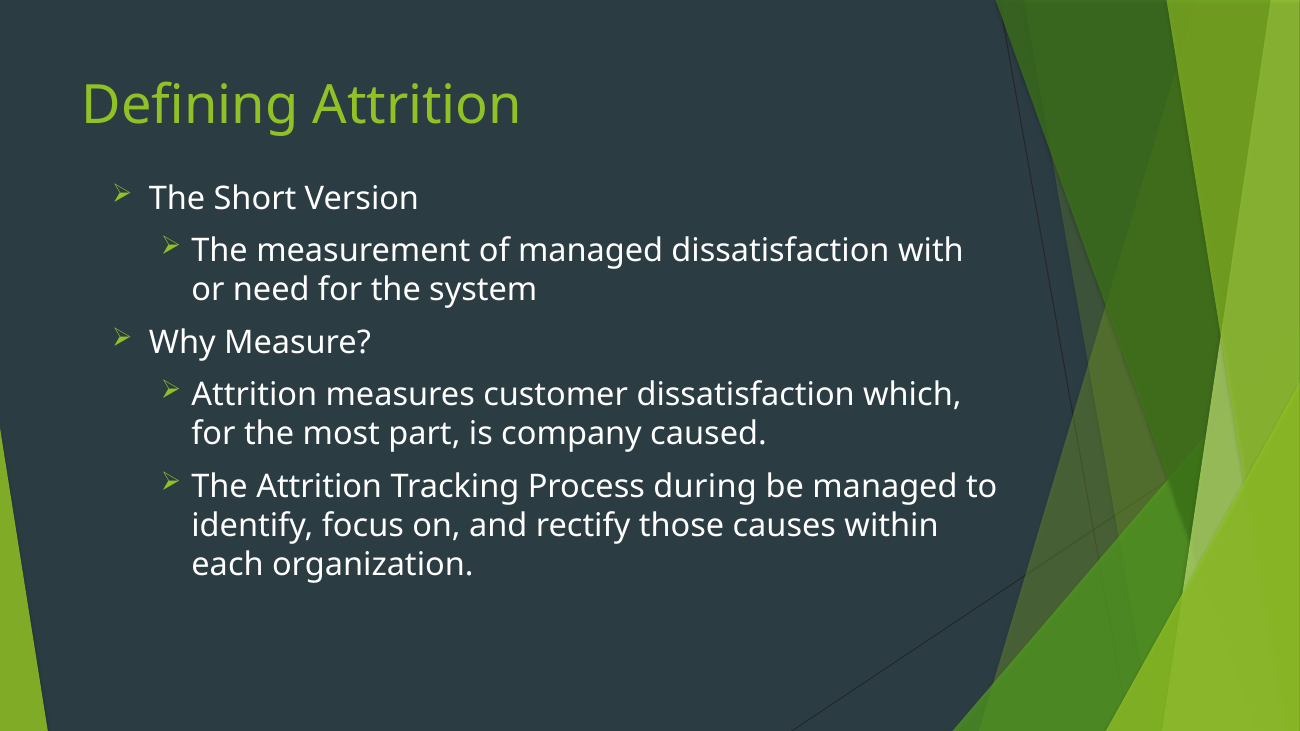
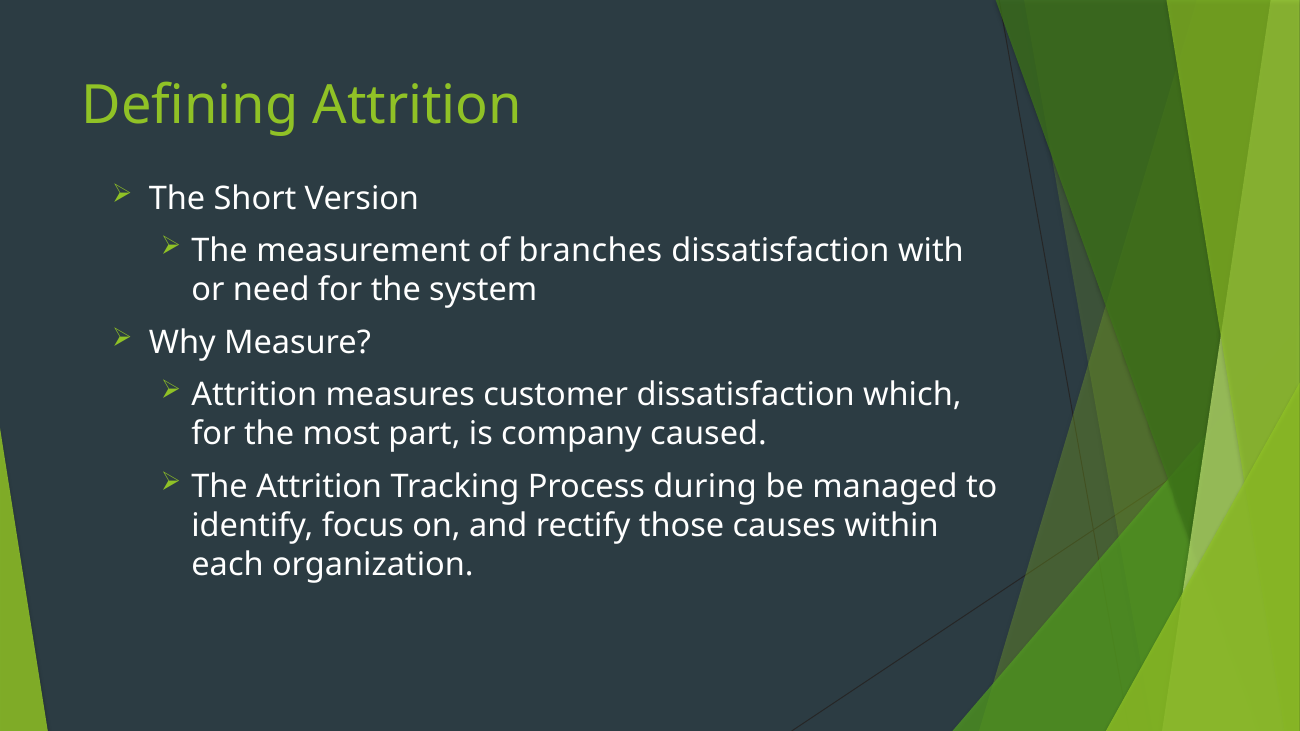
of managed: managed -> branches (590, 251)
